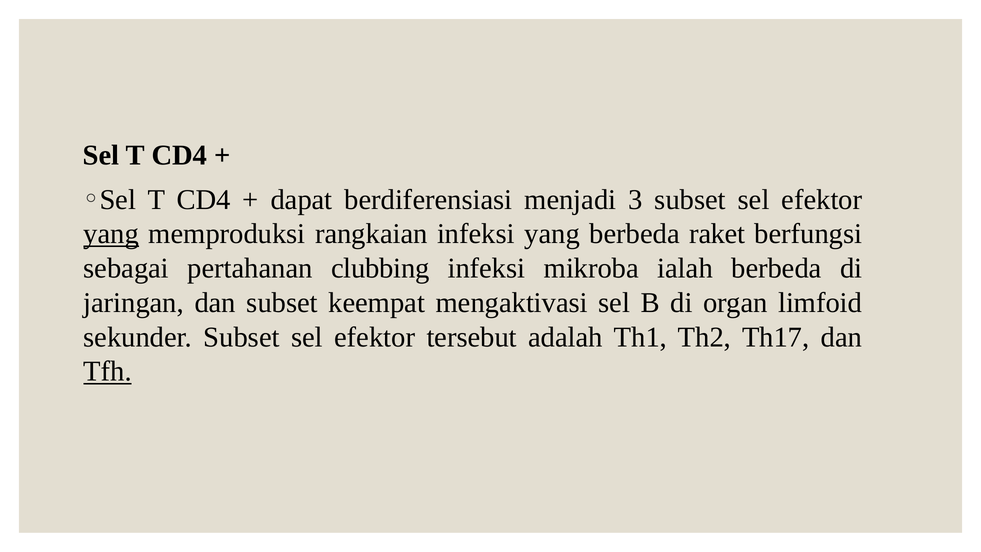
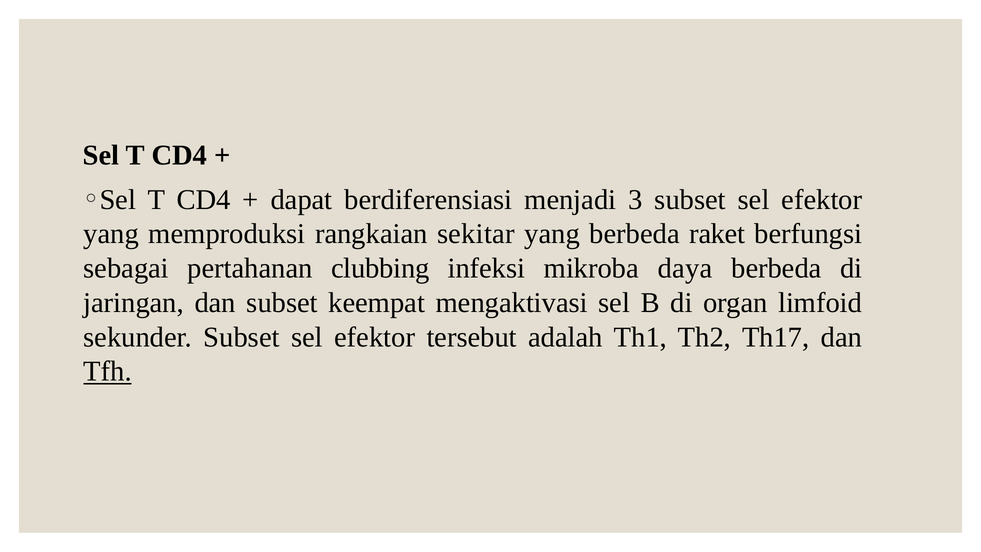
yang underline: present -> none (111, 234)
rangkaian infeksi: infeksi -> sekitar (476, 234)
ialah: ialah -> daya (685, 268)
